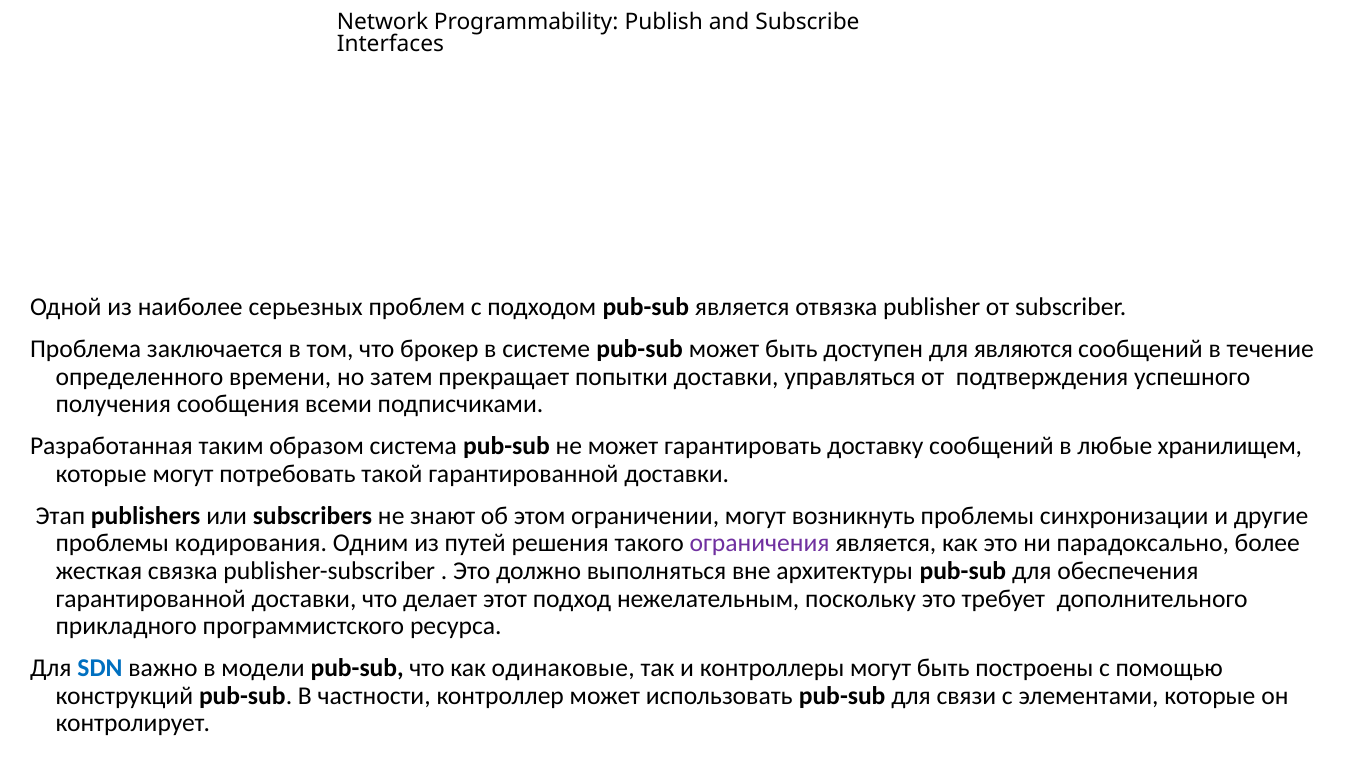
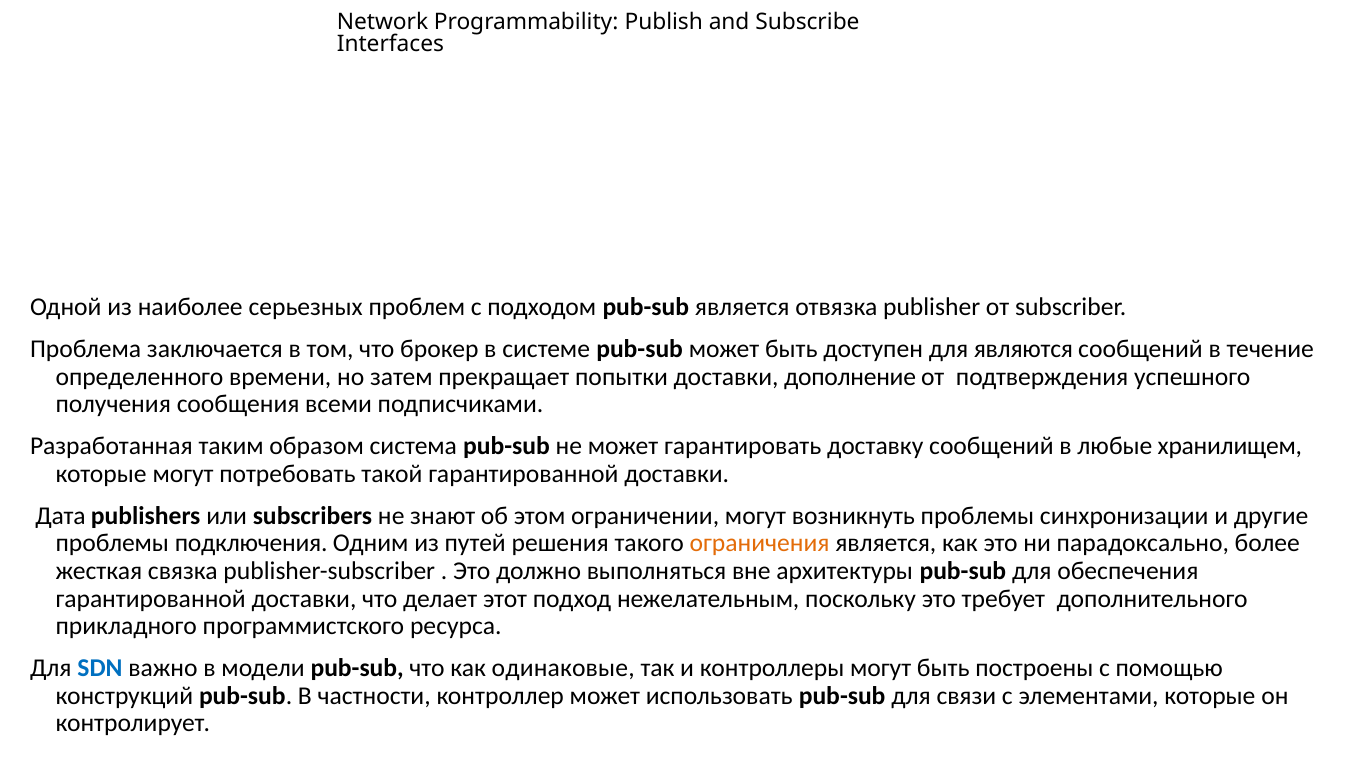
управляться: управляться -> дополнение (850, 377)
Этап: Этап -> Дата (61, 516)
кодирования: кодирования -> подключения (251, 544)
ограничения colour: purple -> orange (760, 544)
